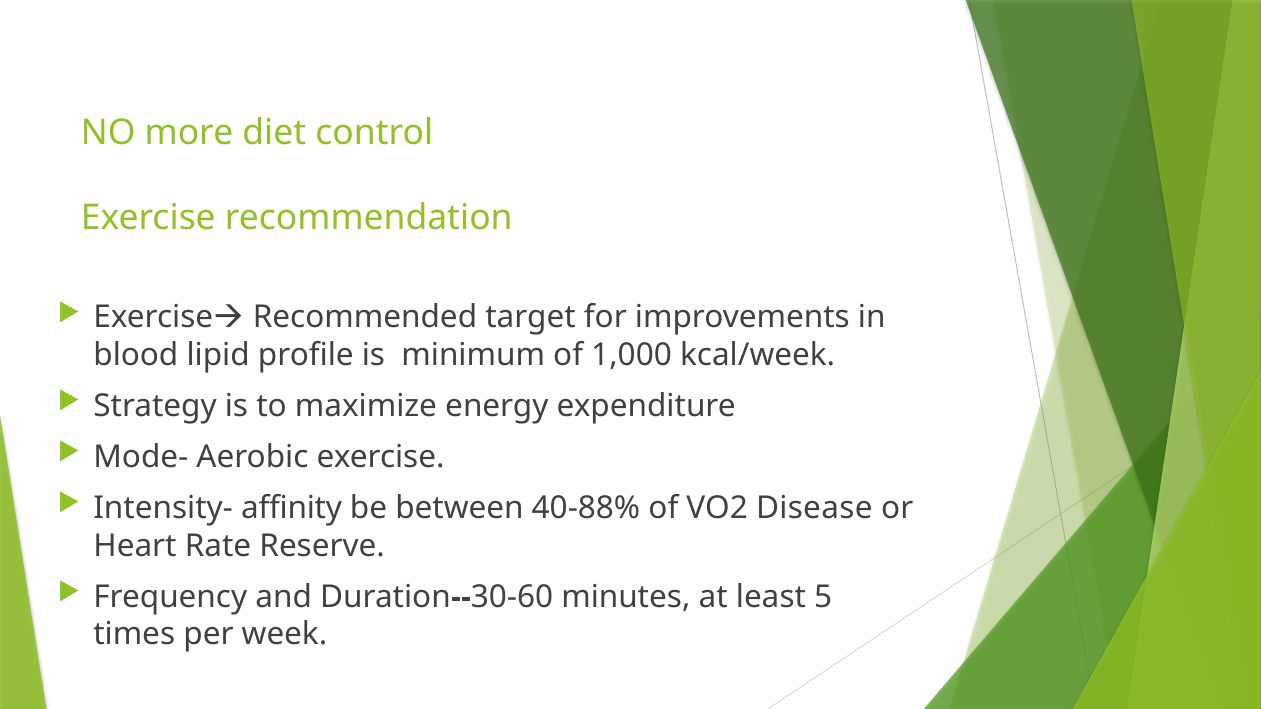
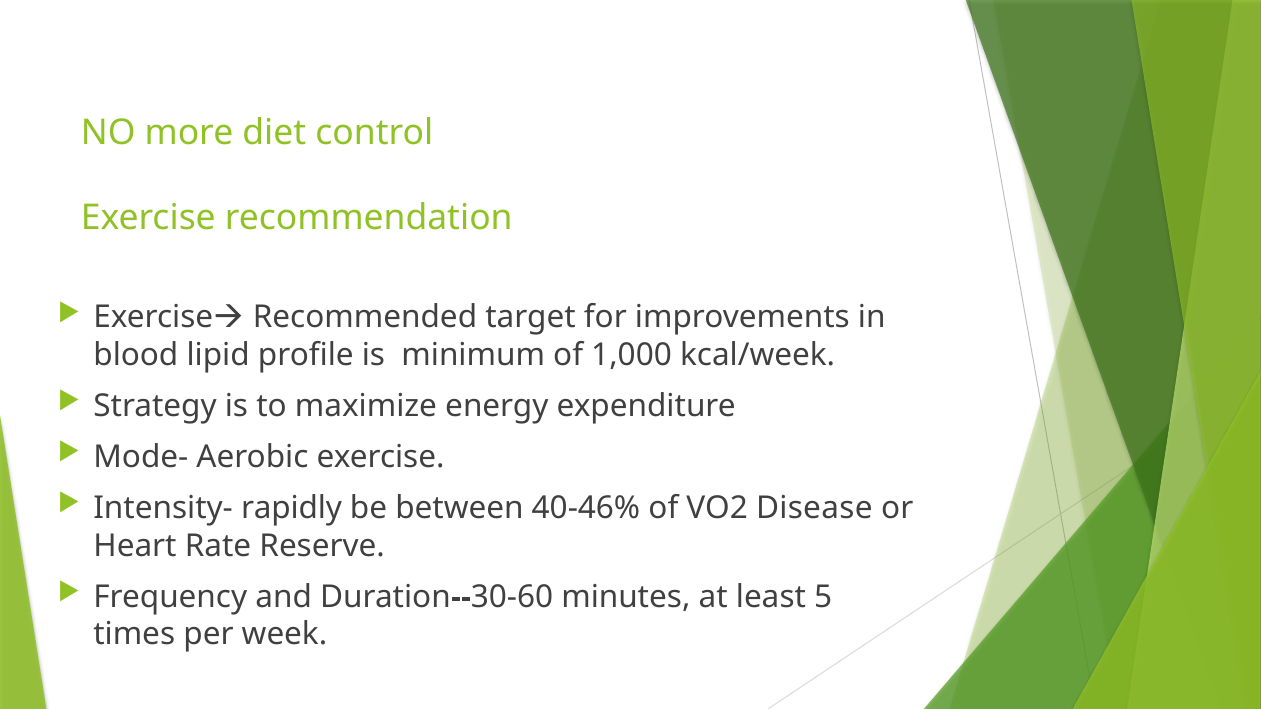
affinity: affinity -> rapidly (291, 508)
40-88%: 40-88% -> 40-46% (586, 508)
